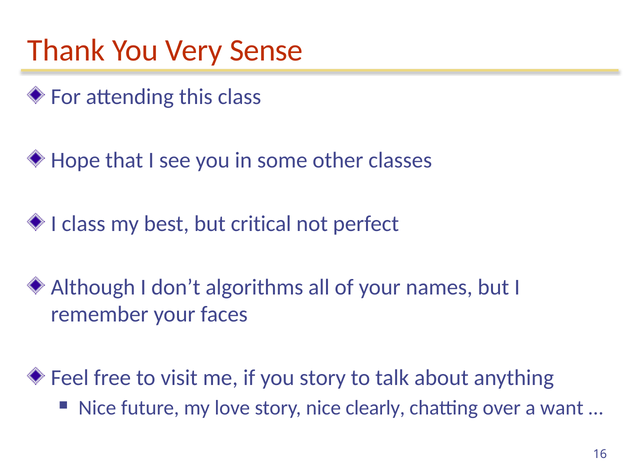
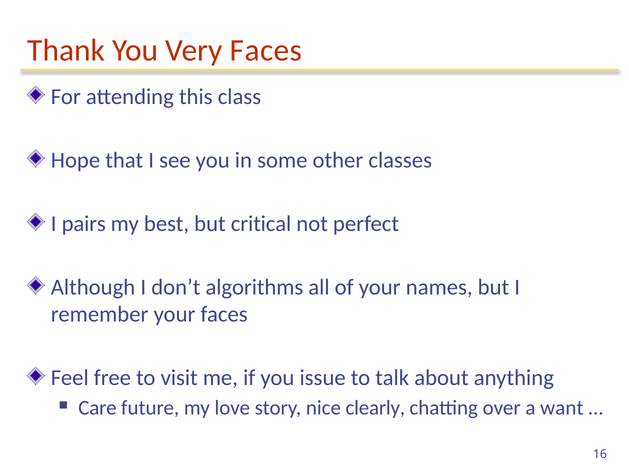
Very Sense: Sense -> Faces (266, 50)
I class: class -> pairs (84, 224)
you story: story -> issue (323, 378)
Nice: Nice -> Care (97, 409)
